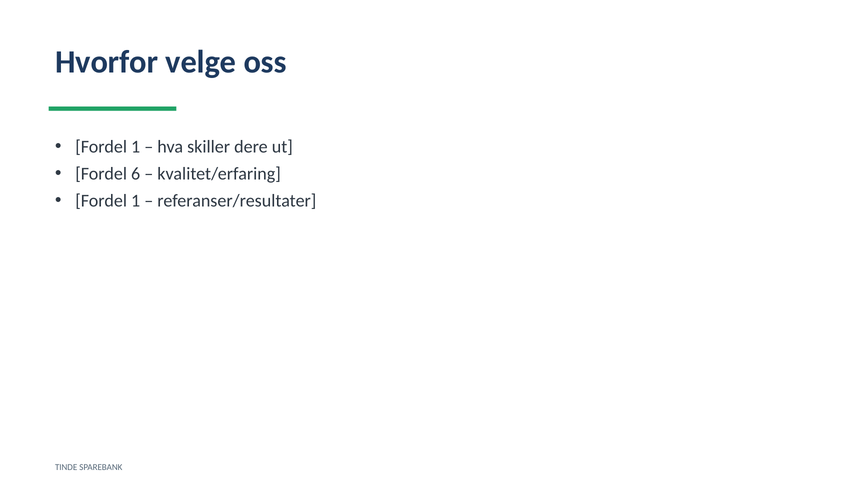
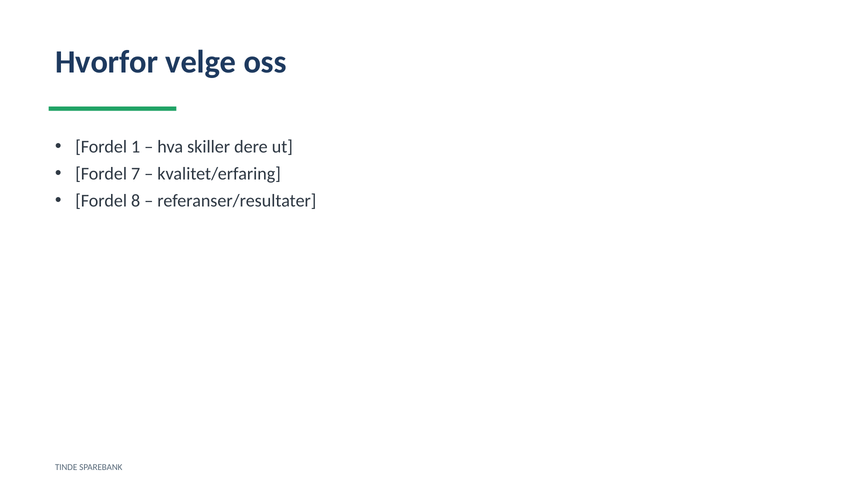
6: 6 -> 7 (136, 174)
1: 1 -> 8 (136, 201)
